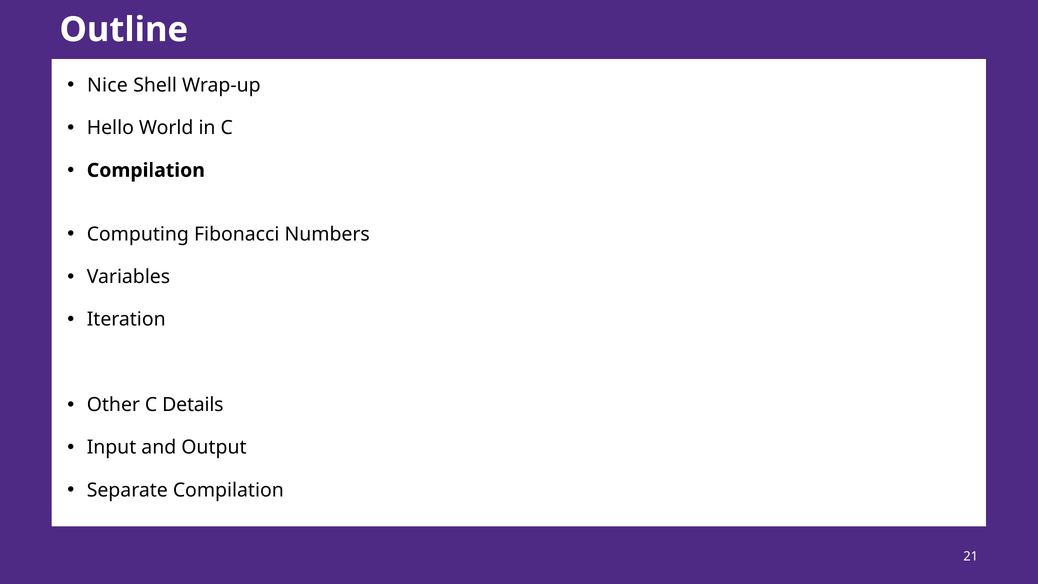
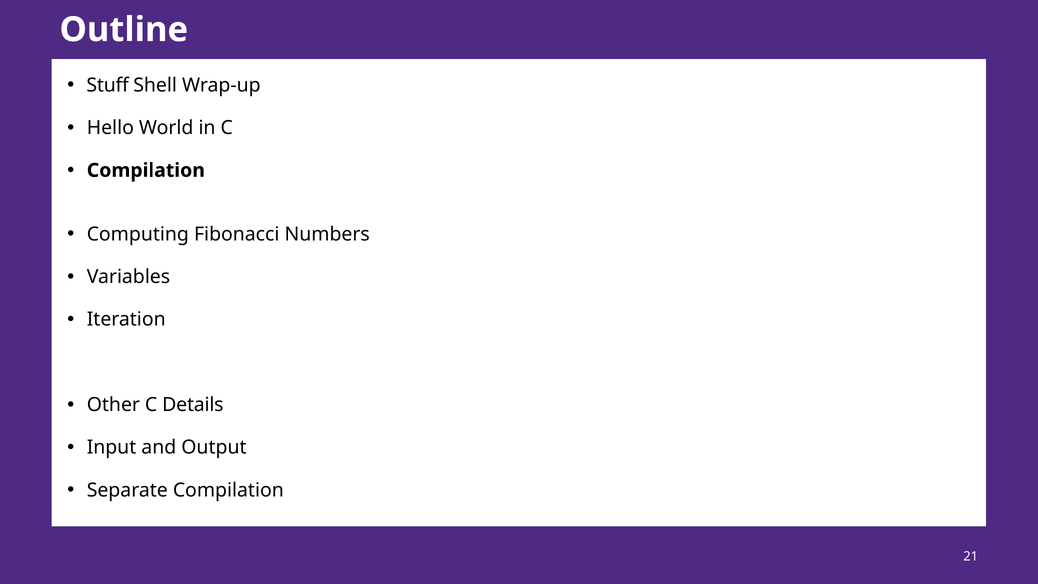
Nice: Nice -> Stuff (108, 85)
